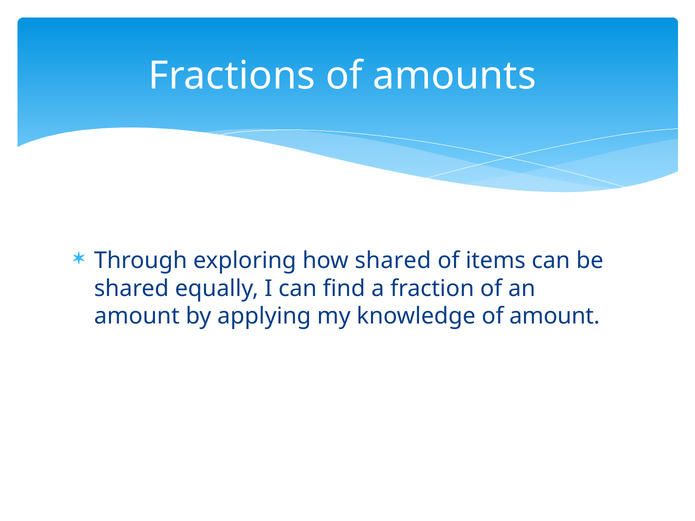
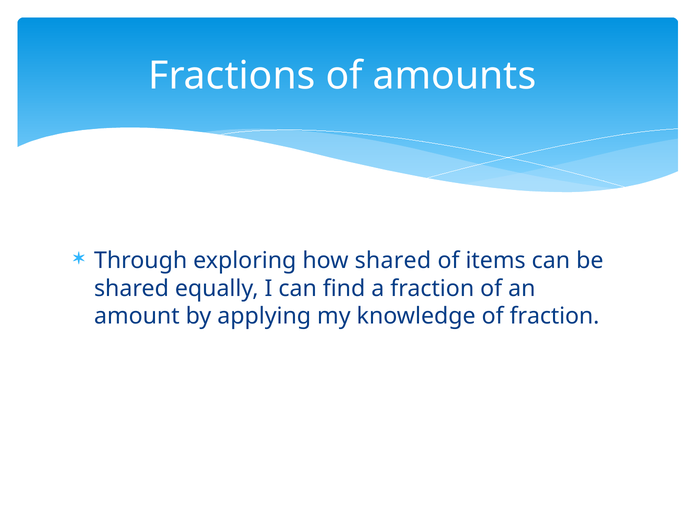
of amount: amount -> fraction (555, 316)
